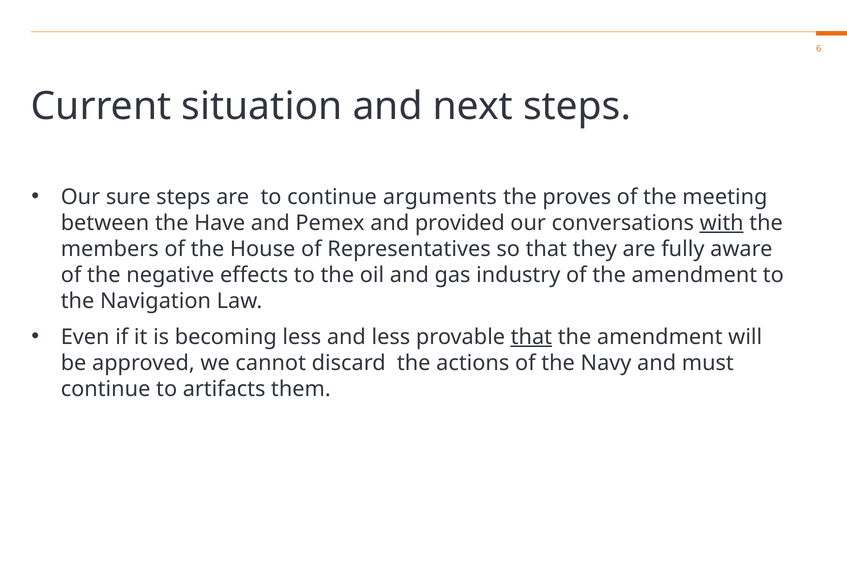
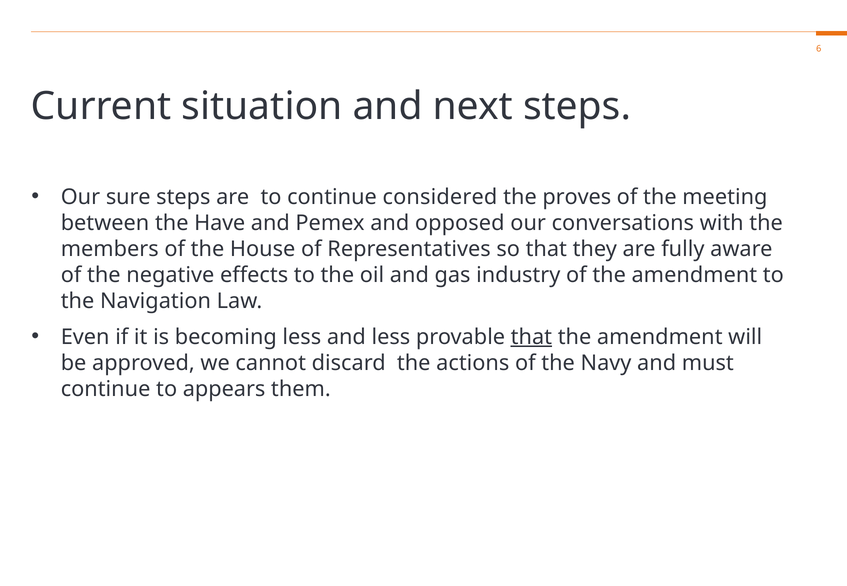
arguments: arguments -> considered (440, 197)
provided: provided -> opposed (460, 223)
with underline: present -> none (722, 223)
artifacts: artifacts -> appears (224, 389)
